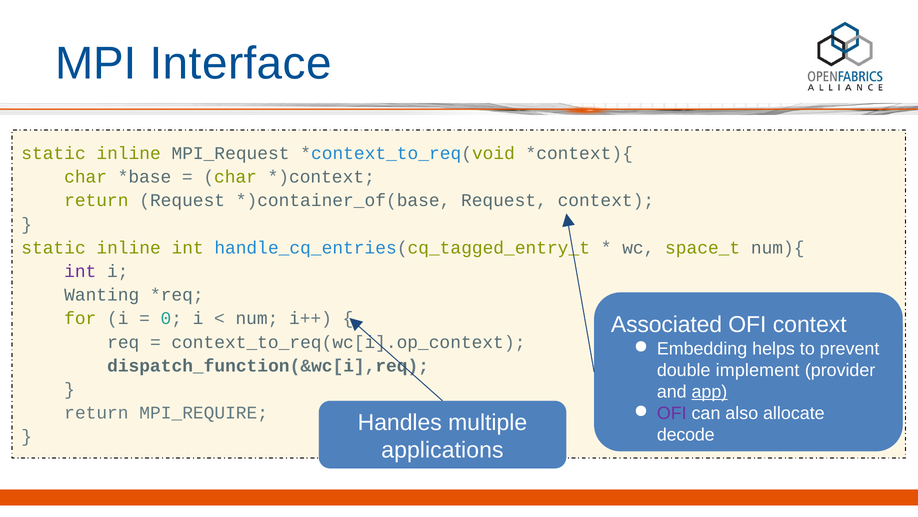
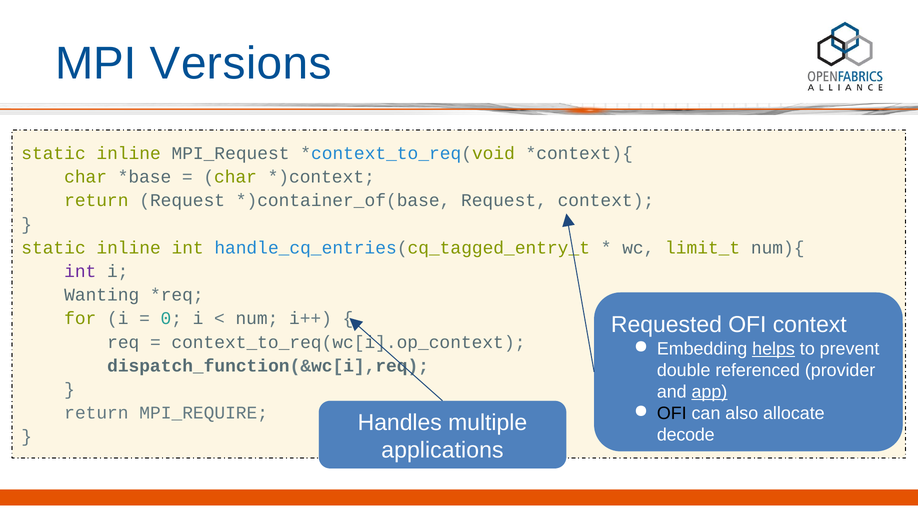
Interface: Interface -> Versions (241, 63)
space_t: space_t -> limit_t (703, 247)
Associated: Associated -> Requested (666, 324)
helps underline: none -> present (774, 348)
implement: implement -> referenced (758, 370)
OFI colour: purple -> black (672, 413)
